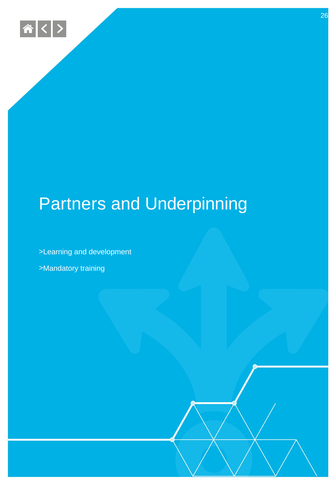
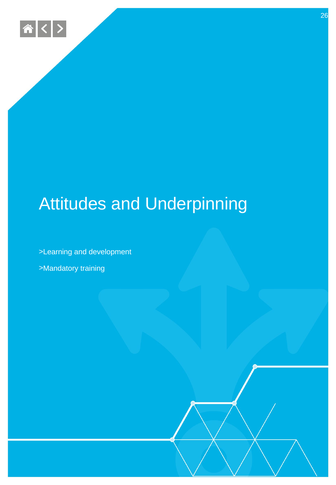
Partners: Partners -> Attitudes (73, 204)
